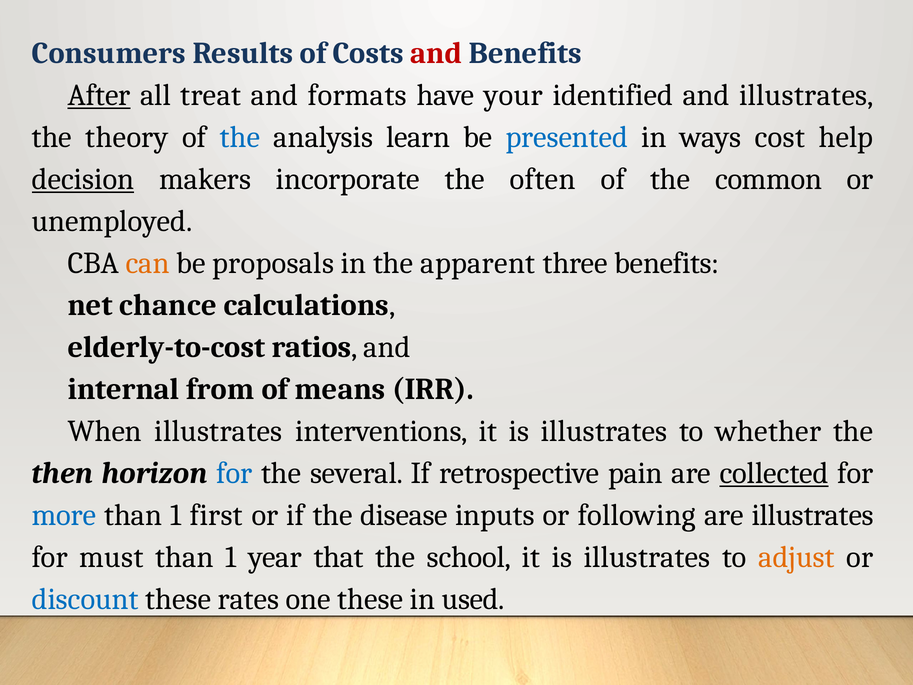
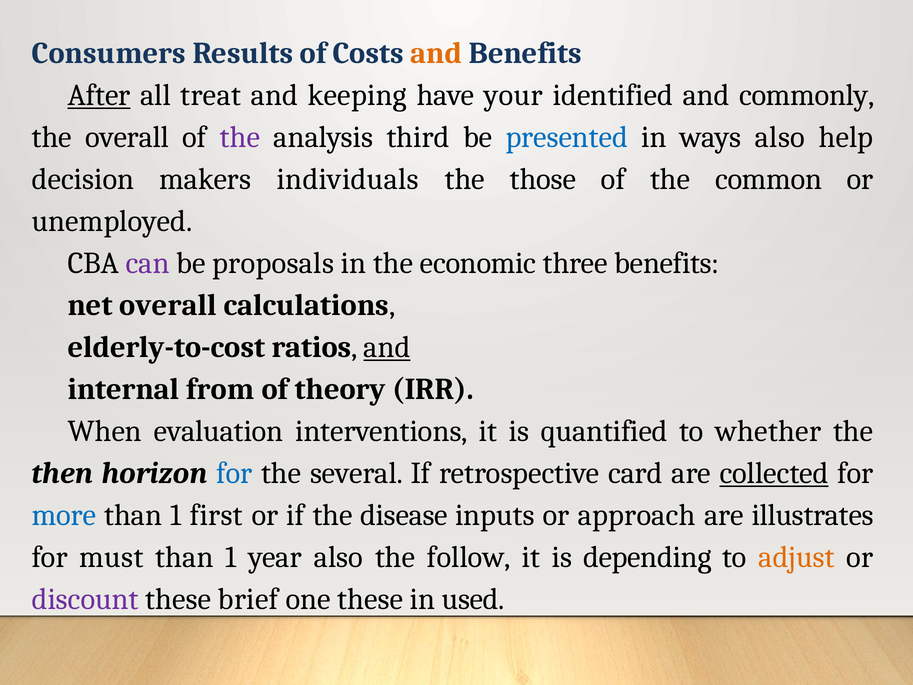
and colour: red -> orange (436, 53)
formats: formats -> keeping (357, 95)
and illustrates: illustrates -> commonly (807, 95)
the theory: theory -> overall (127, 137)
the colour: blue -> purple (240, 137)
learn: learn -> third (418, 137)
ways cost: cost -> also (780, 137)
decision underline: present -> none (83, 179)
incorporate: incorporate -> individuals (348, 179)
often: often -> those (543, 179)
can colour: orange -> purple (148, 263)
apparent: apparent -> economic (478, 263)
net chance: chance -> overall (168, 305)
and underline: none -> present (387, 347)
means: means -> theory (340, 389)
When illustrates: illustrates -> evaluation (219, 431)
interventions it is illustrates: illustrates -> quantified (604, 431)
pain: pain -> card (635, 473)
following: following -> approach (637, 515)
year that: that -> also (338, 557)
school: school -> follow (469, 557)
illustrates: illustrates -> depending (647, 557)
discount colour: blue -> purple (85, 599)
rates: rates -> brief (248, 599)
